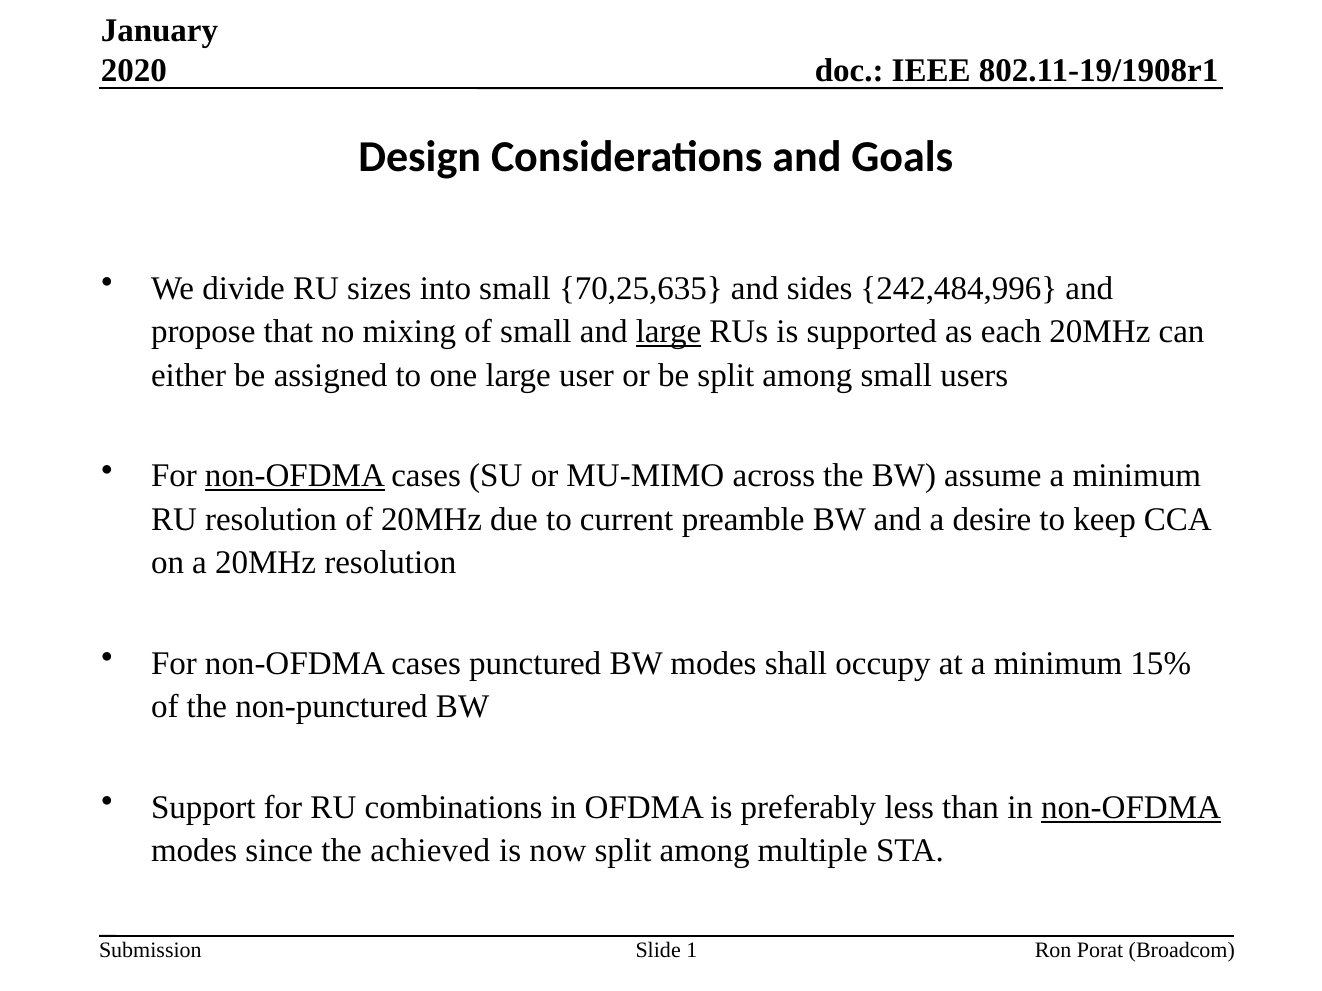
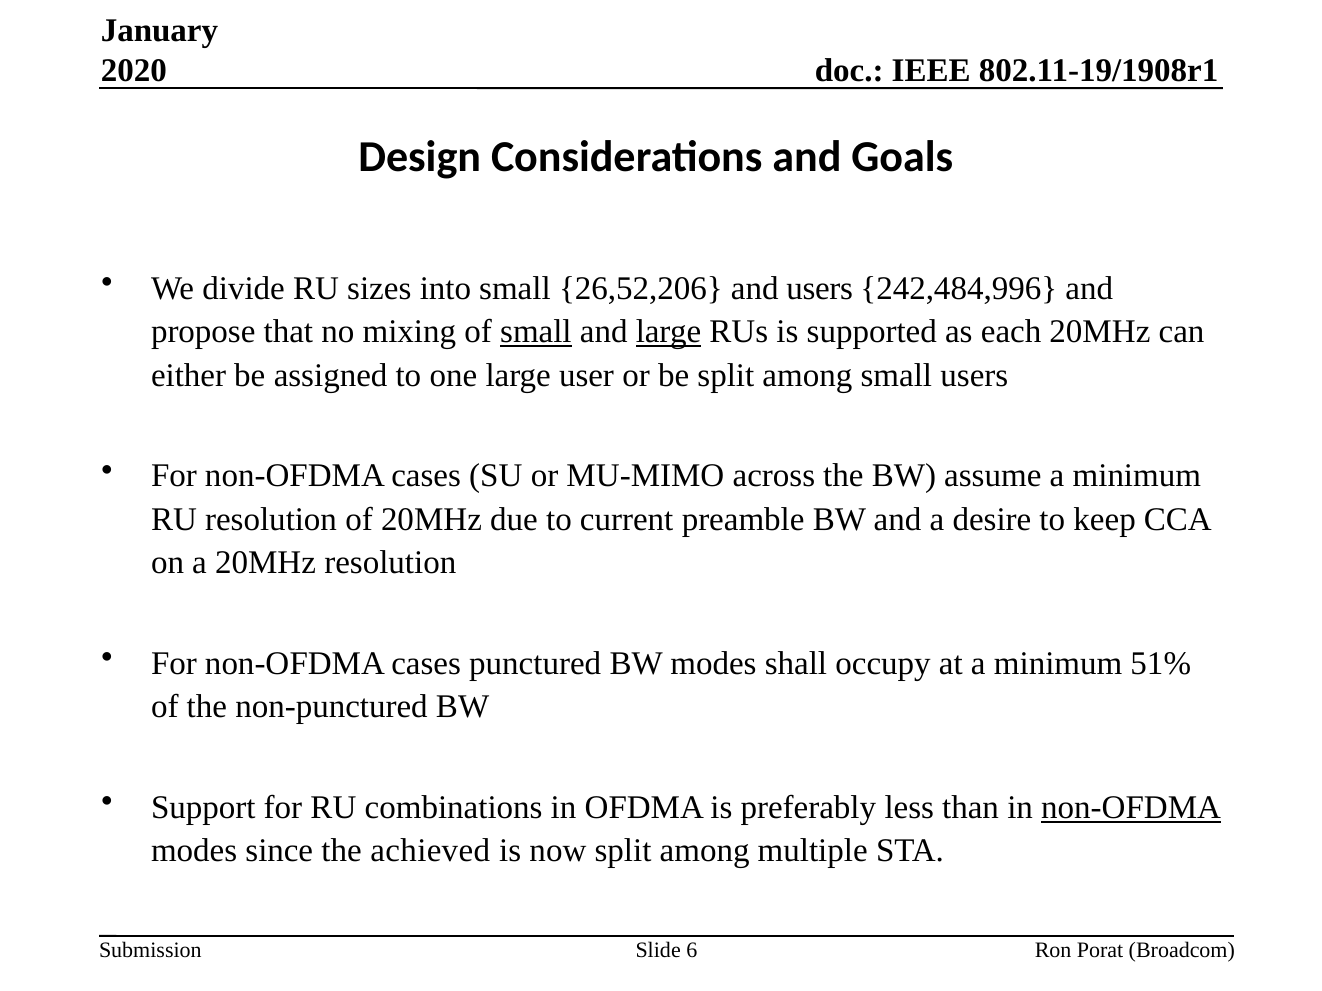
70,25,635: 70,25,635 -> 26,52,206 (641, 288)
and sides: sides -> users (820, 288)
small underline: none -> present (536, 332)
non-OFDMA underline: present -> none (295, 476)
15%: 15% -> 51% (1161, 664)
1: 1 -> 6 (692, 951)
